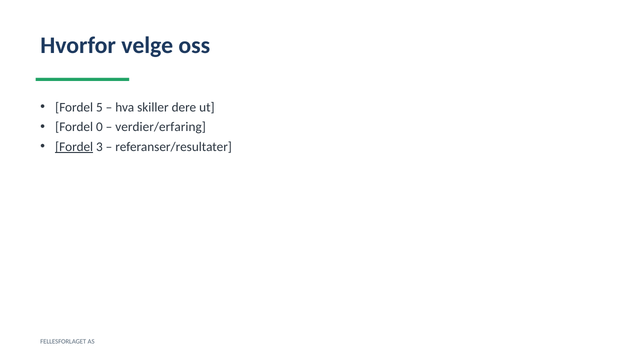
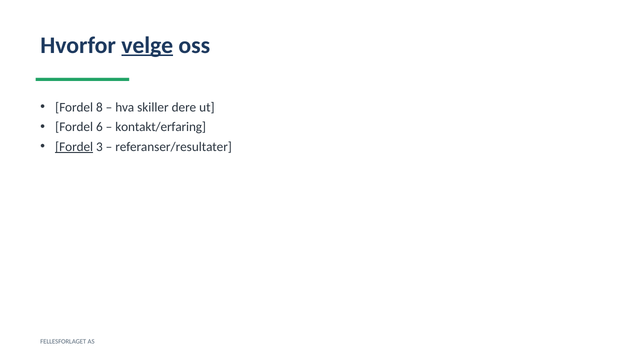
velge underline: none -> present (147, 45)
5: 5 -> 8 (99, 107)
0: 0 -> 6 (99, 127)
verdier/erfaring: verdier/erfaring -> kontakt/erfaring (161, 127)
